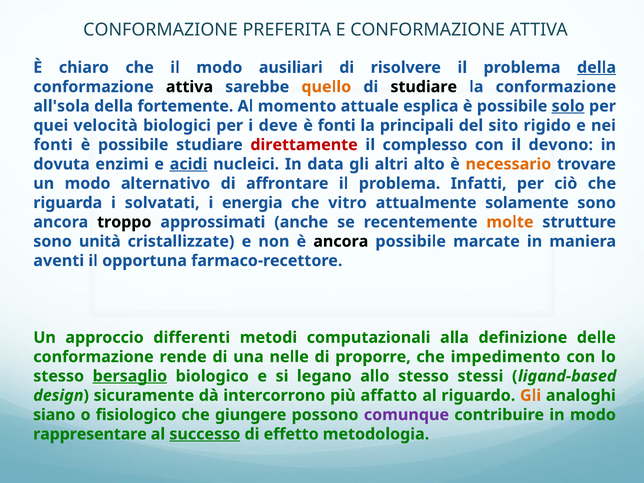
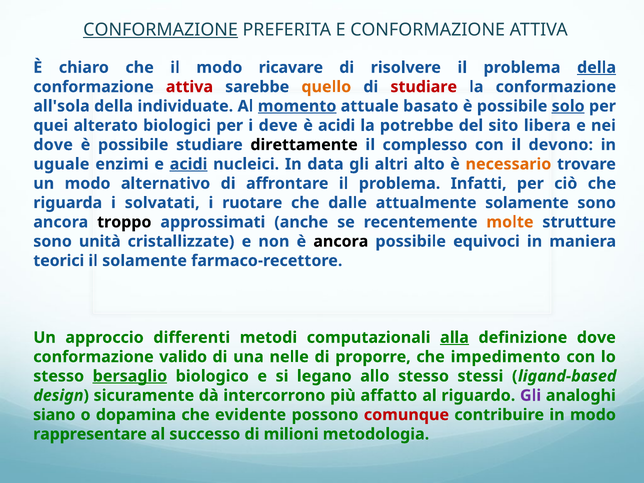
CONFORMAZIONE underline: none -> present (161, 30)
ausiliari: ausiliari -> ricavare (291, 68)
attiva colour: black -> red (189, 87)
studiare colour: black -> red (424, 87)
fortemente: fortemente -> individuate (185, 106)
momento underline: none -> present (297, 106)
esplica: esplica -> basato (431, 106)
velocità: velocità -> alterato (106, 125)
è fonti: fonti -> acidi (337, 125)
principali: principali -> potrebbe (417, 125)
rigido: rigido -> libera (547, 125)
fonti: fonti -> dove (53, 145)
direttamente colour: red -> black (304, 145)
dovuta: dovuta -> uguale (61, 164)
energia: energia -> ruotare (252, 203)
vitro: vitro -> dalle (348, 203)
marcate: marcate -> equivoci (486, 241)
aventi: aventi -> teorici (59, 261)
il opportuna: opportuna -> solamente (145, 261)
alla underline: none -> present (454, 338)
definizione delle: delle -> dove (596, 338)
rende: rende -> valido (183, 357)
Gli colour: orange -> purple (531, 395)
fisiologico: fisiologico -> dopamina (136, 415)
giungere: giungere -> evidente (251, 415)
comunque colour: purple -> red (406, 415)
successo underline: present -> none (205, 434)
effetto: effetto -> milioni (291, 434)
